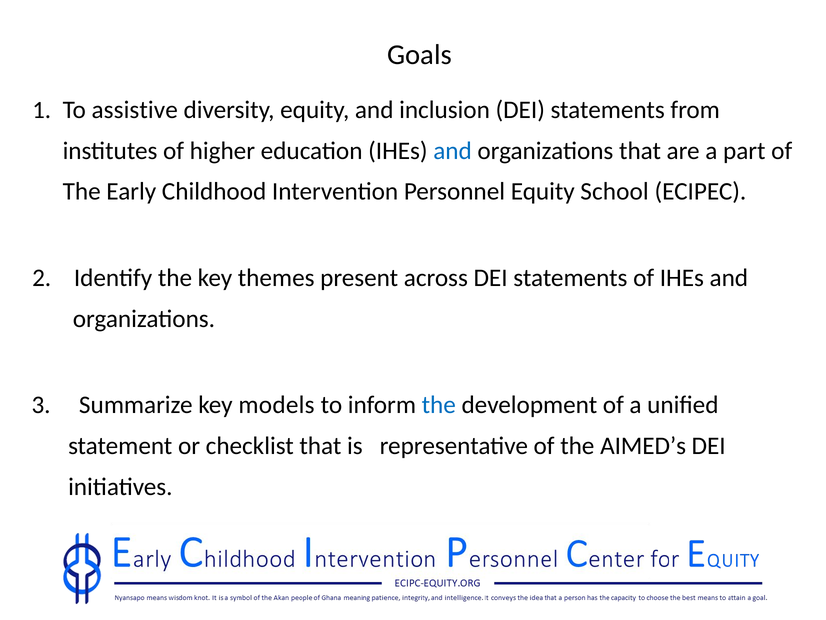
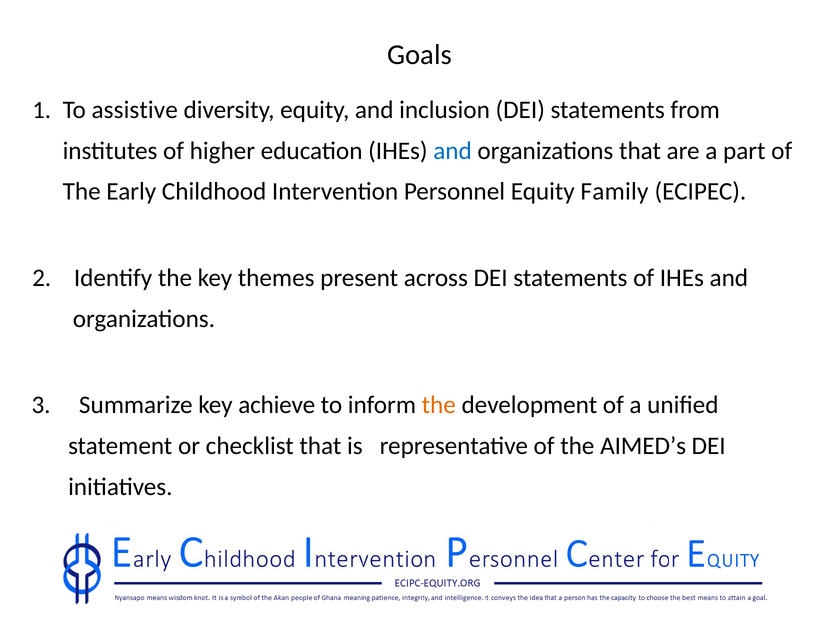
School: School -> Family (615, 191)
models: models -> achieve (277, 405)
the colour: blue -> orange (439, 405)
